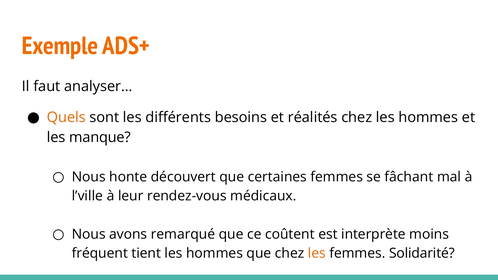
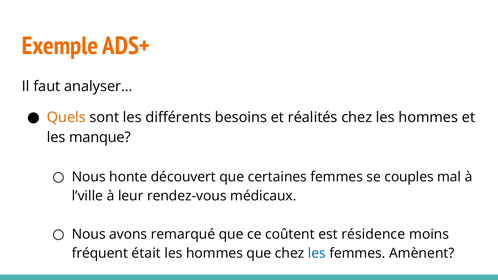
fâchant: fâchant -> couples (409, 177)
interprète: interprète -> résidence (373, 234)
tient: tient -> était (146, 253)
les colour: orange -> blue (317, 253)
Solidarité: Solidarité -> Amènent (422, 253)
